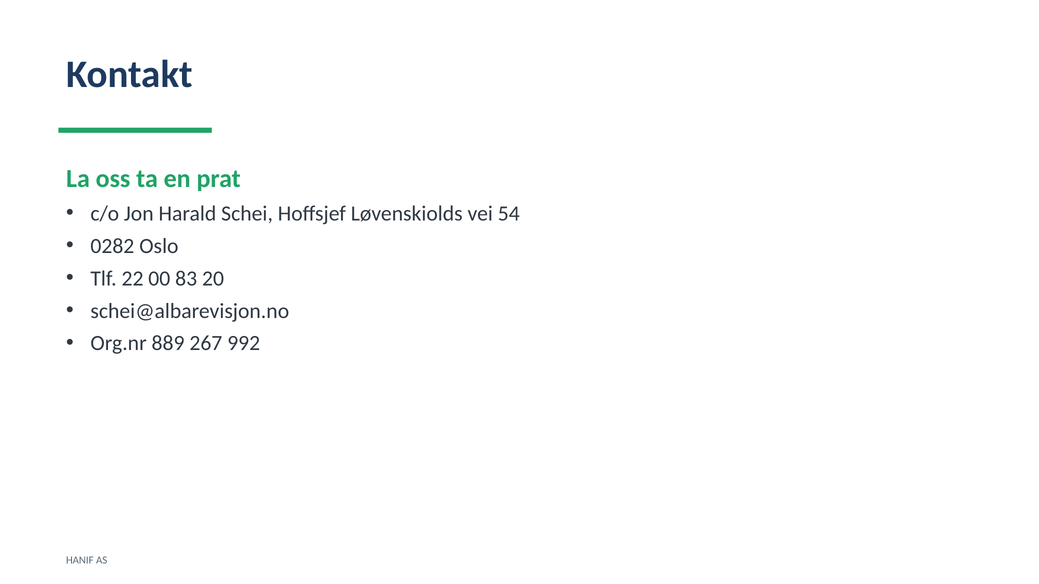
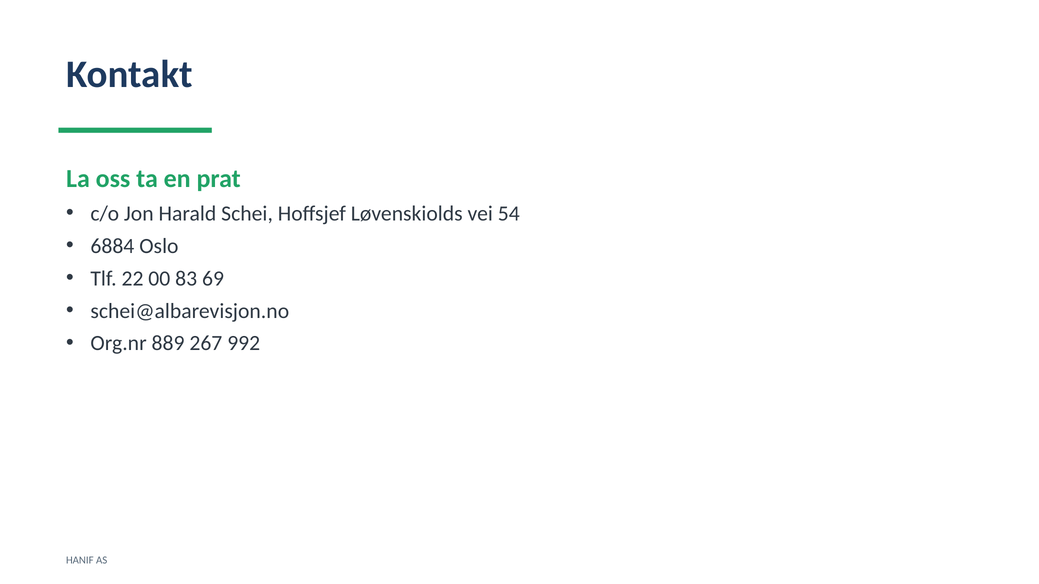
0282: 0282 -> 6884 (112, 246)
20: 20 -> 69 (213, 279)
